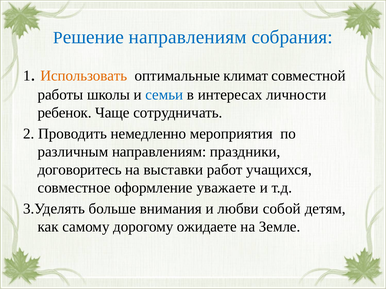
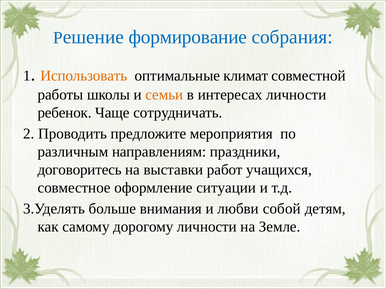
направлениям: направлениям -> формирование (188, 37)
семьи colour: blue -> orange (164, 95)
немедленно: немедленно -> предложите (148, 134)
уважаете: уважаете -> ситуации (226, 188)
дорогому ожидаете: ожидаете -> личности (207, 227)
